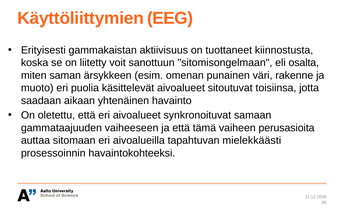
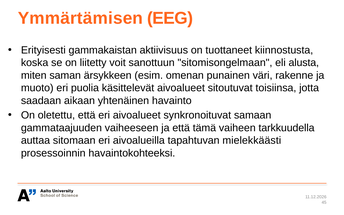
Käyttöliittymien: Käyttöliittymien -> Ymmärtämisen (80, 18)
osalta: osalta -> alusta (304, 63)
perusasioita: perusasioita -> tarkkuudella (287, 128)
